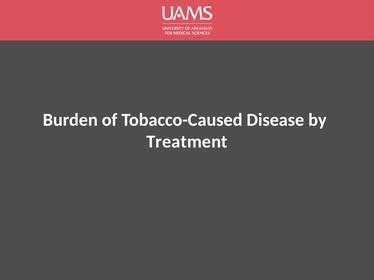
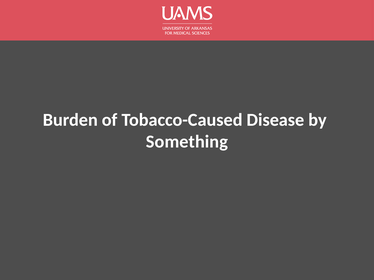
Treatment: Treatment -> Something (187, 142)
